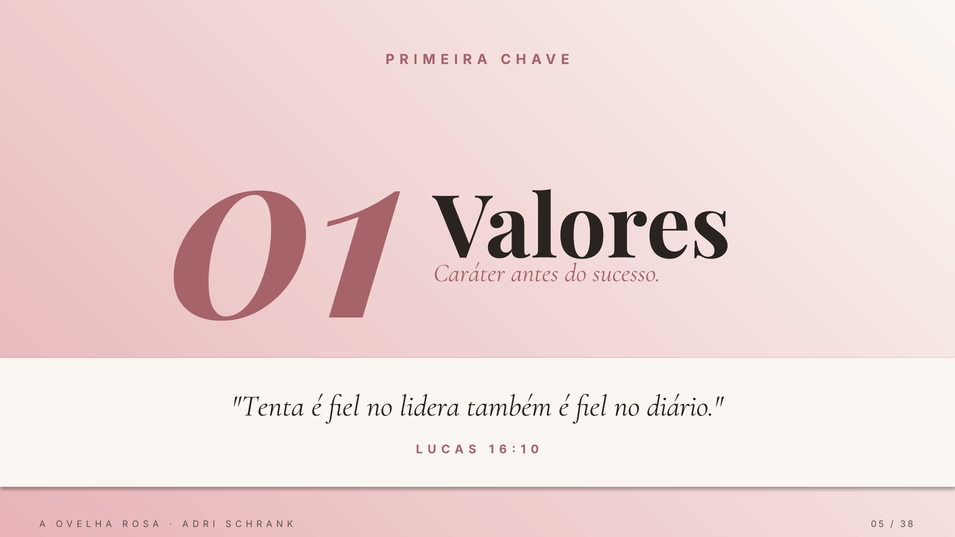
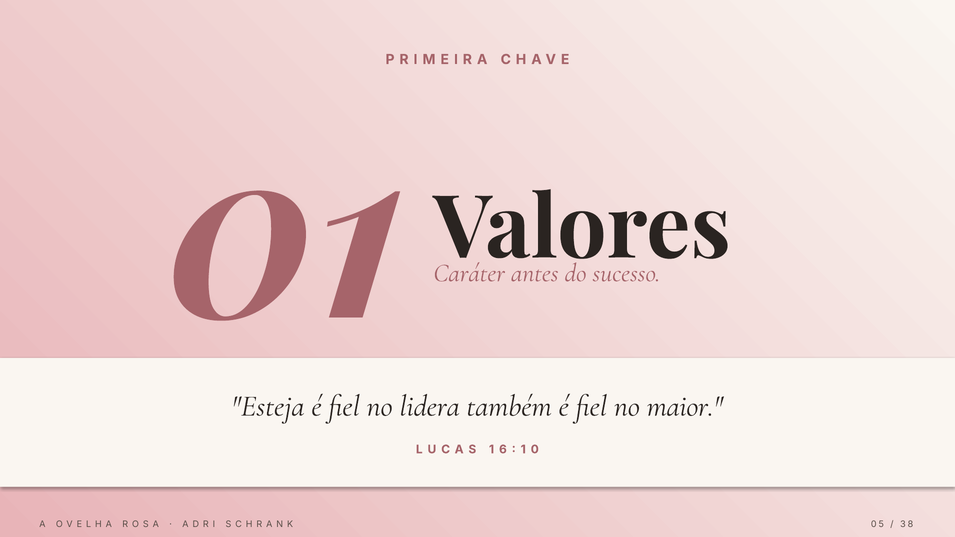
Tenta: Tenta -> Esteja (268, 406)
diário: diário -> maior (685, 406)
